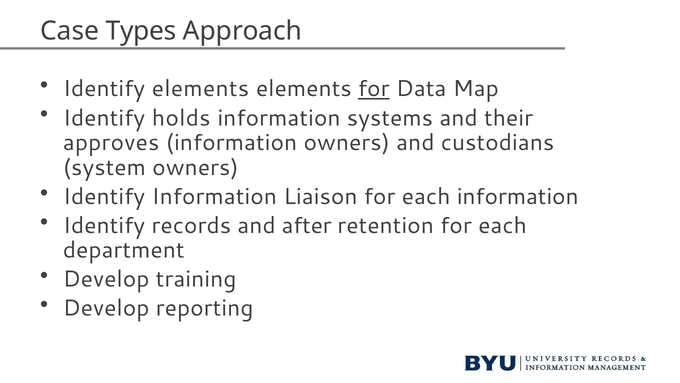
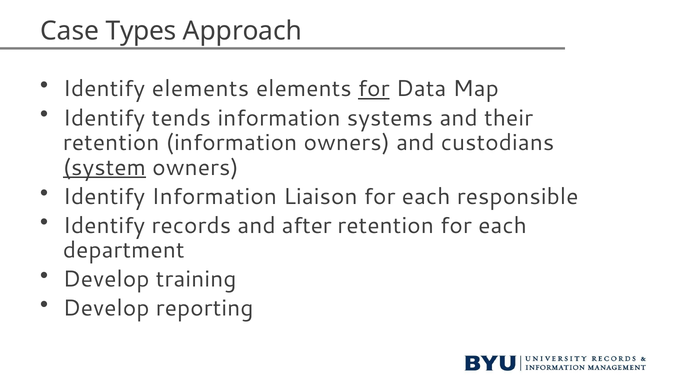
holds: holds -> tends (181, 118)
approves: approves -> retention (111, 143)
system underline: none -> present (104, 167)
each information: information -> responsible (518, 196)
